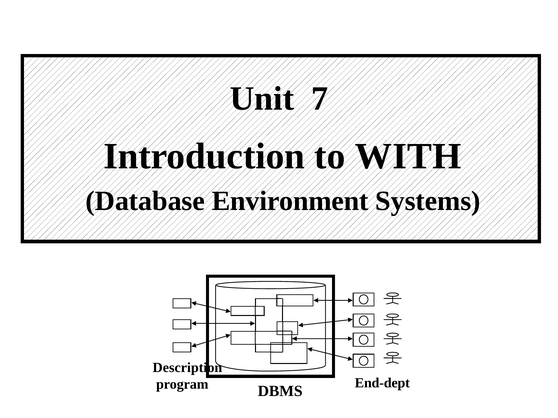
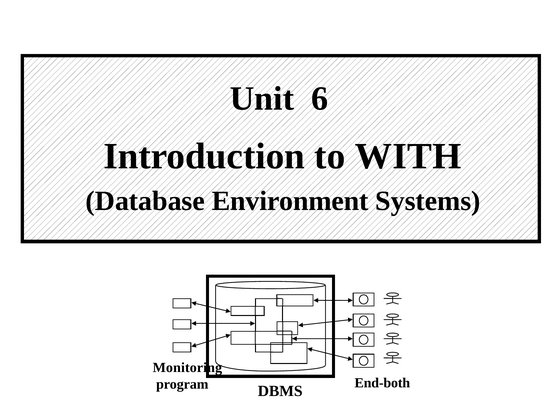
7: 7 -> 6 (320, 99)
Description: Description -> Monitoring (187, 368)
End-dept: End-dept -> End-both (382, 383)
